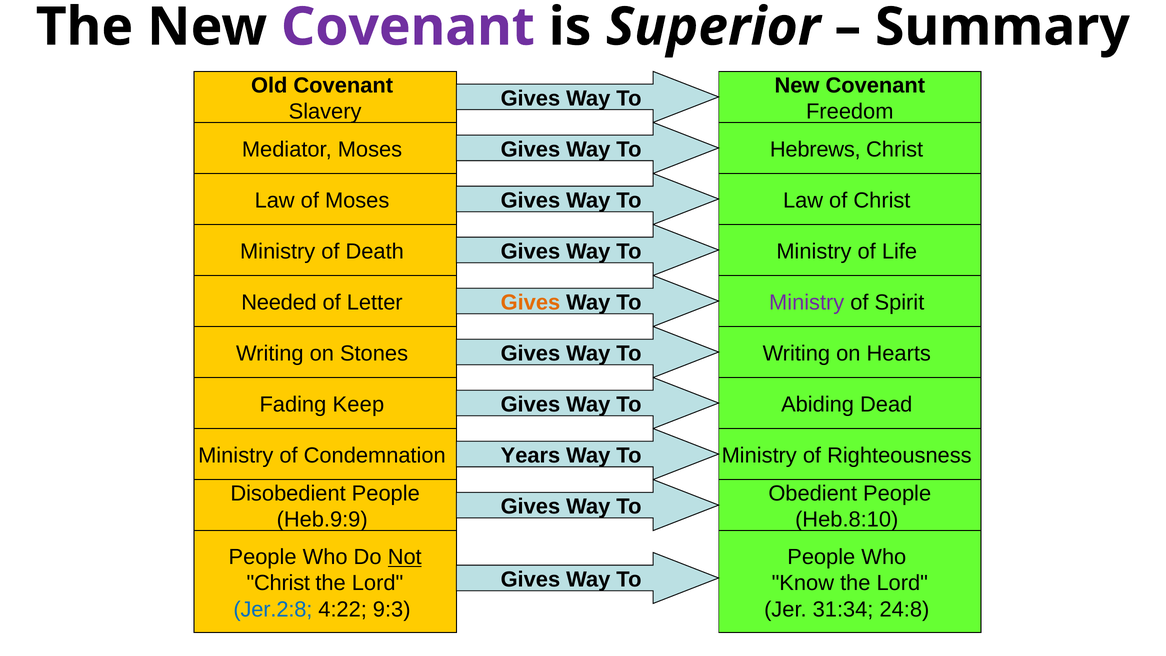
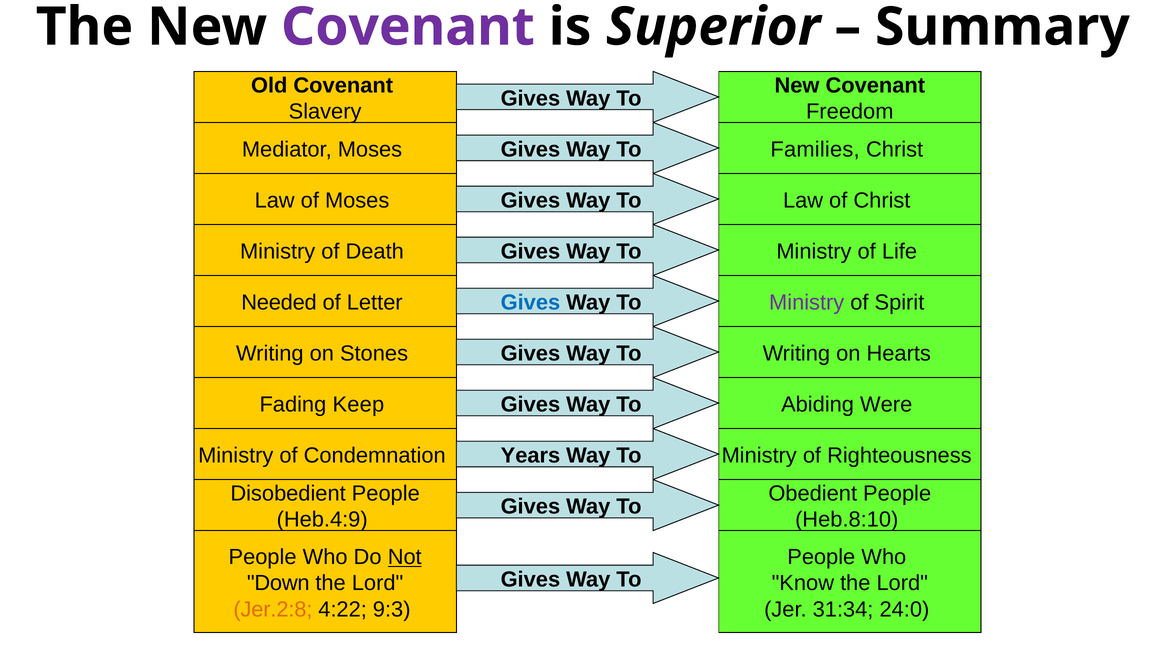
Hebrews: Hebrews -> Families (815, 149)
Gives colour: orange -> blue (530, 302)
Dead: Dead -> Were (886, 404)
Heb.9:9: Heb.9:9 -> Heb.4:9 (322, 520)
Christ: Christ -> Down (278, 583)
Jer.2:8 colour: blue -> orange (273, 609)
24:8: 24:8 -> 24:0 (904, 609)
